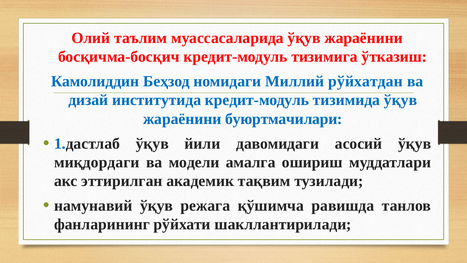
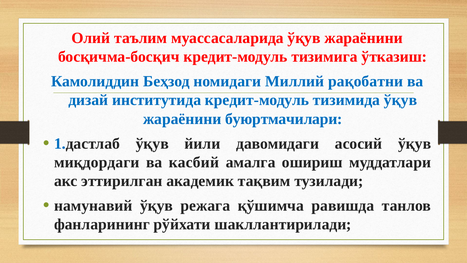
рўйхатдан: рўйхатдан -> рақобатни (366, 81)
модели: модели -> касбий (194, 162)
